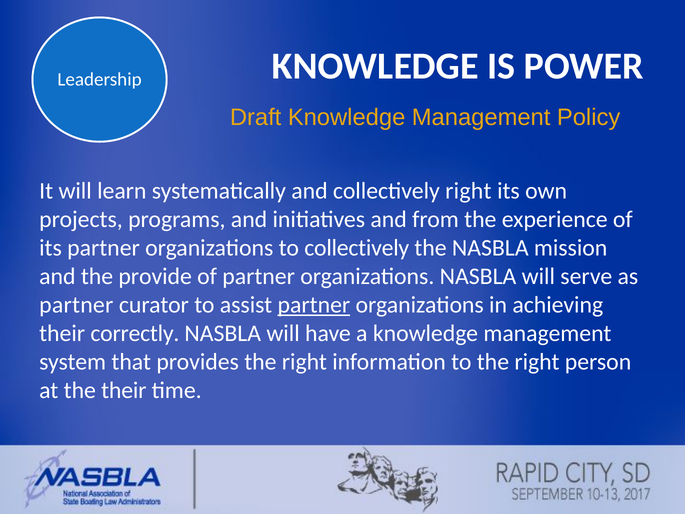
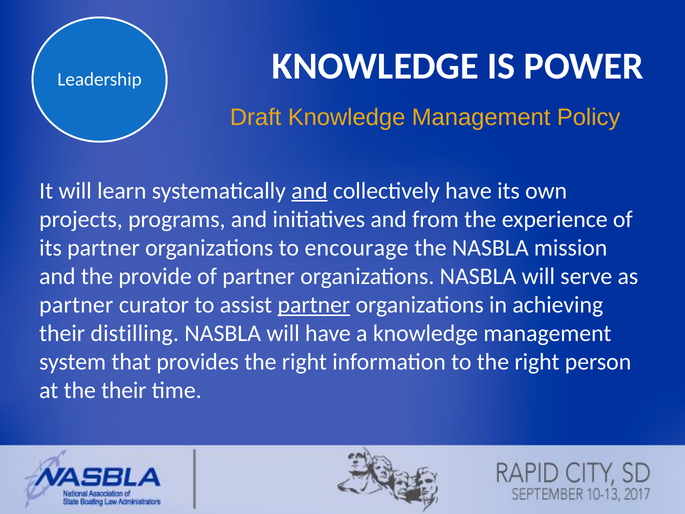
and underline: none -> present (309, 191)
collectively right: right -> have (468, 191)
to collectively: collectively -> encourage (357, 248)
correctly: correctly -> distilling (135, 333)
